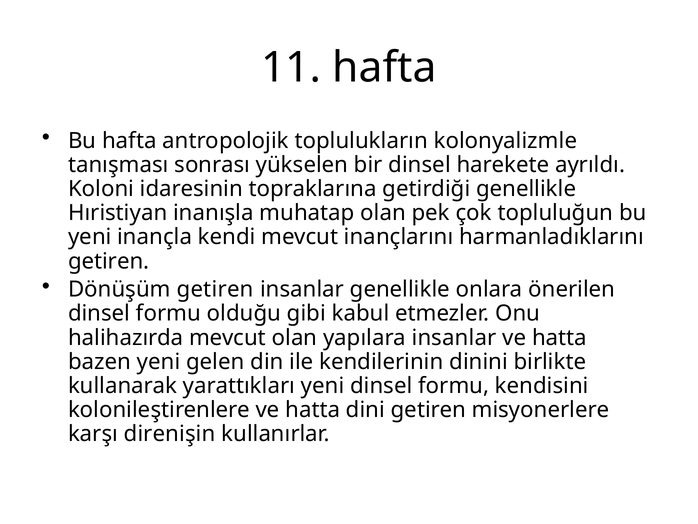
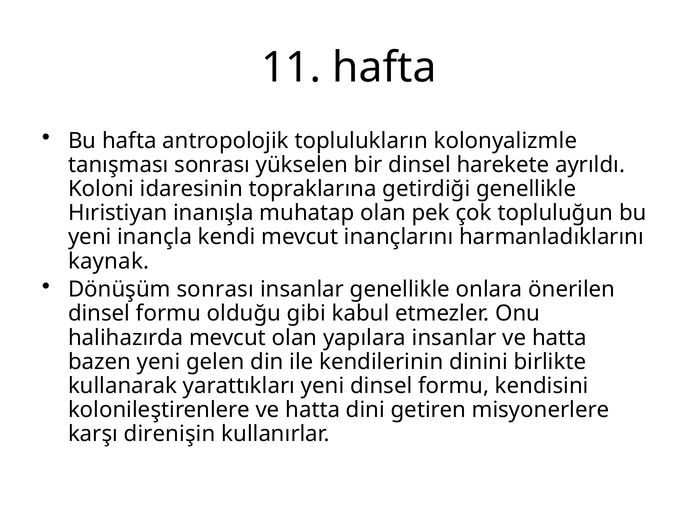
getiren: getiren -> kaynak (109, 261)
Dönüşüm getiren: getiren -> sonrası (215, 289)
